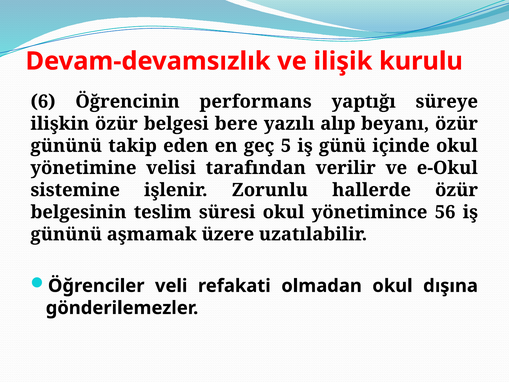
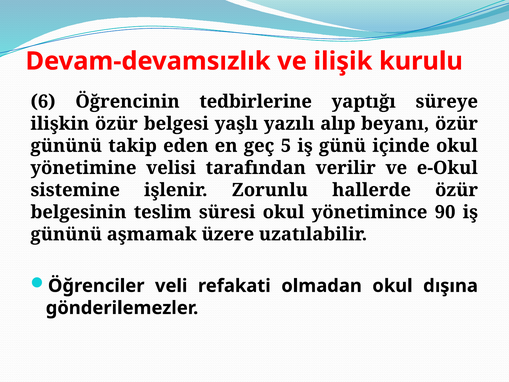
performans: performans -> tedbirlerine (256, 102)
bere: bere -> yaşlı (236, 124)
56: 56 -> 90 (445, 212)
